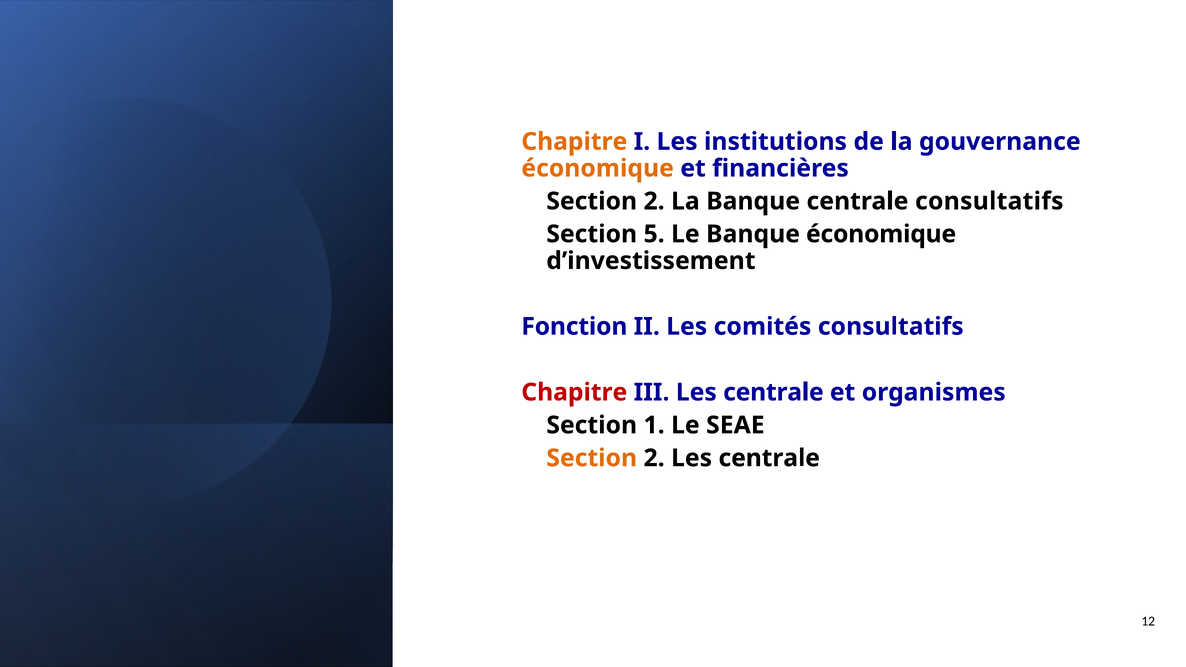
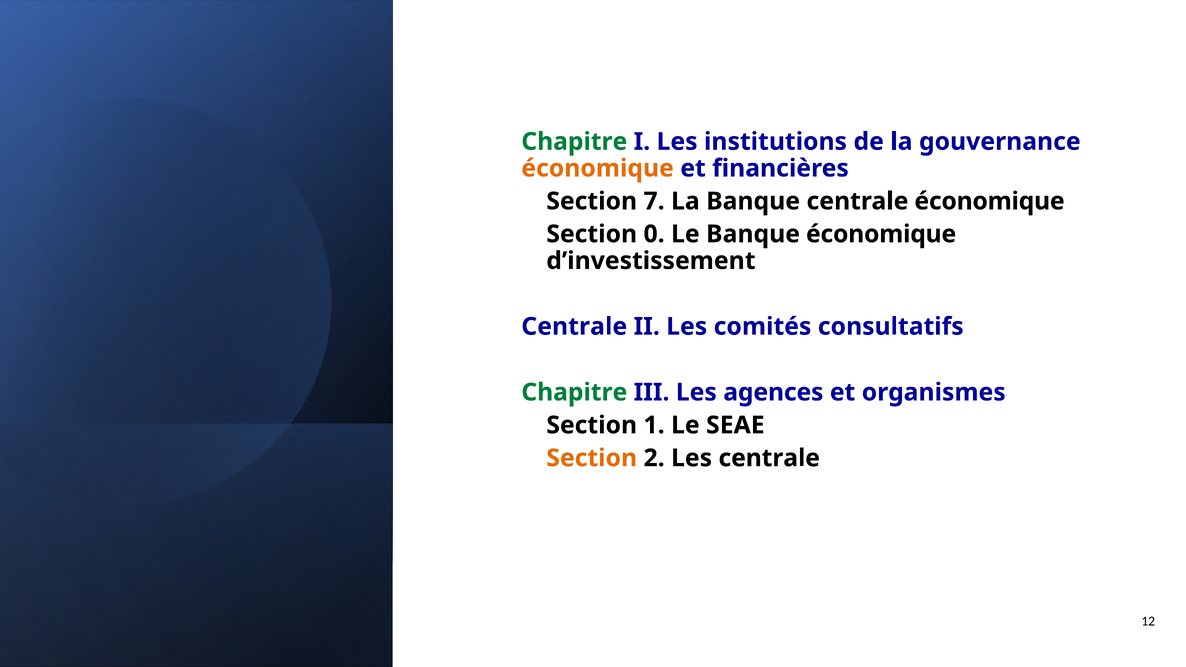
Chapitre colour: orange -> green (574, 142)
2: 2 -> 7 (654, 201)
centrale consultatifs: consultatifs -> économique (990, 201)
5: 5 -> 0 (654, 234)
Fonction: Fonction -> Centrale (574, 327)
Chapitre colour: red -> green (574, 392)
III Les centrale: centrale -> agences (773, 392)
